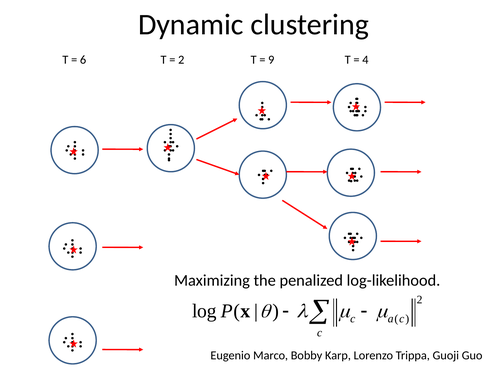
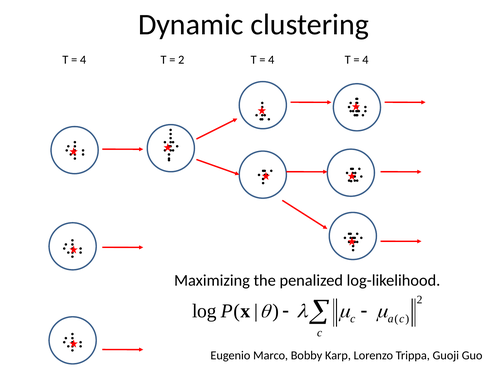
6: 6 -> 4 (83, 60)
9: 9 -> 4 (271, 60)
